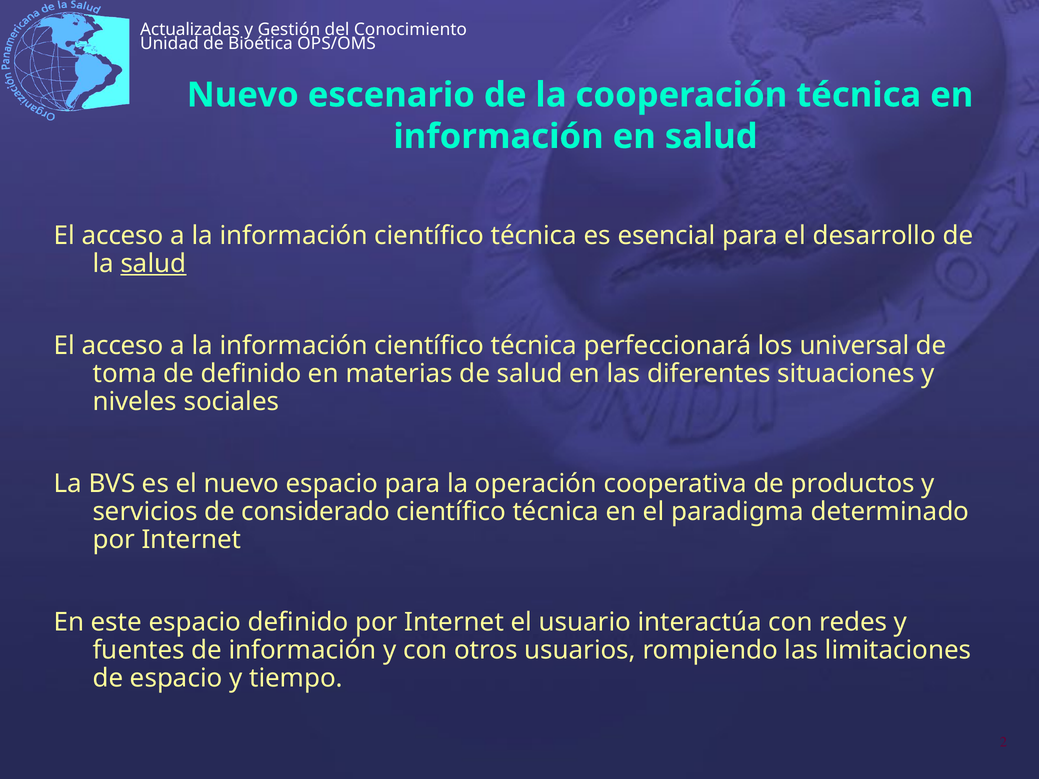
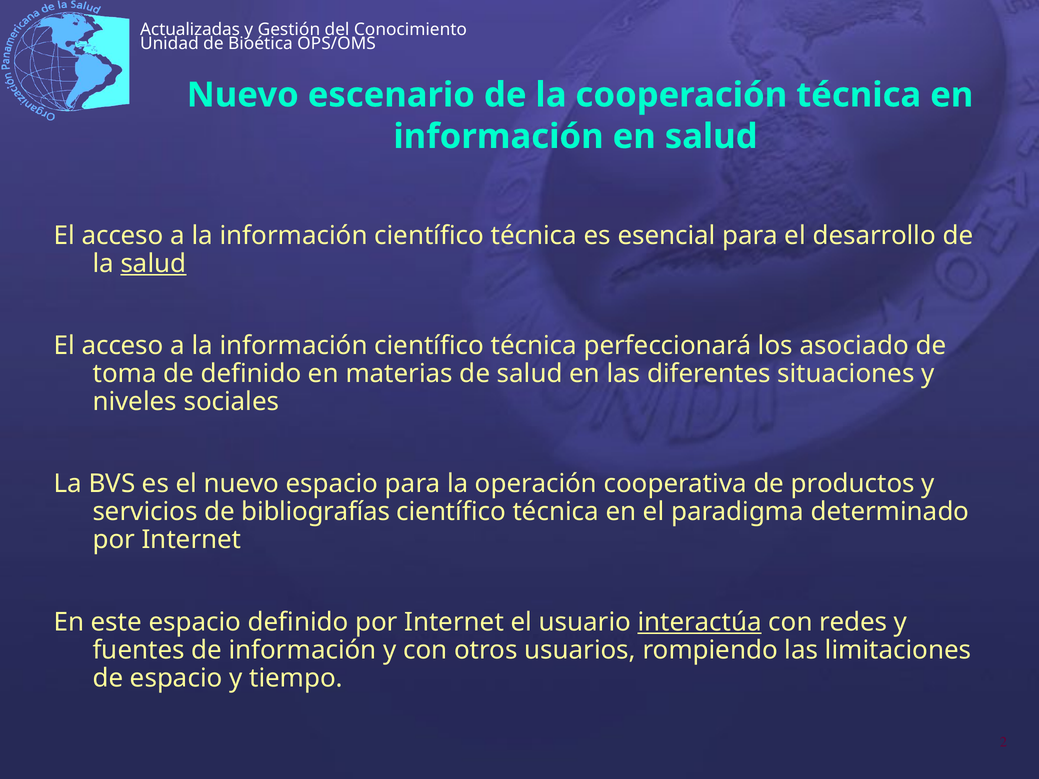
universal: universal -> asociado (854, 346)
considerado: considerado -> bibliografías (316, 512)
interactúa underline: none -> present (700, 622)
